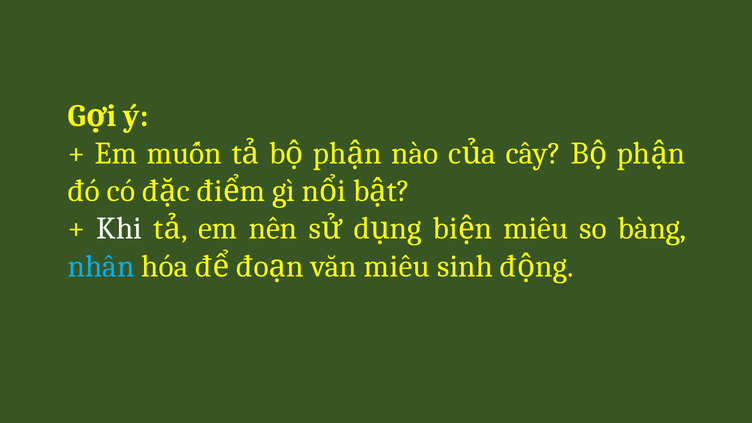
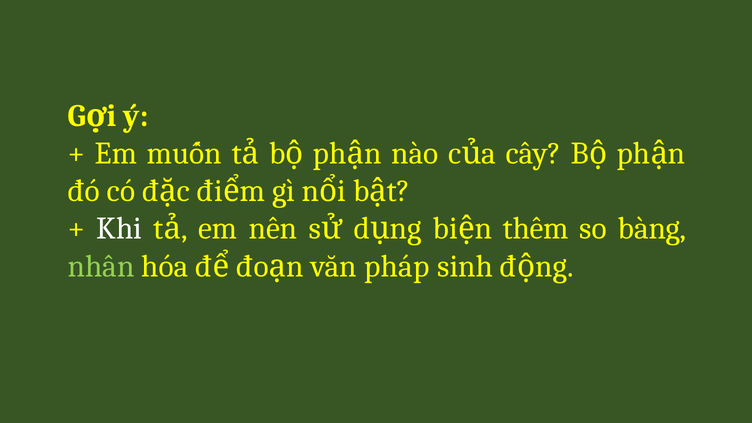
miêu: miêu -> thêm (536, 229)
nhân colour: light blue -> light green (101, 266)
văn miêu: miêu -> pháp (397, 266)
